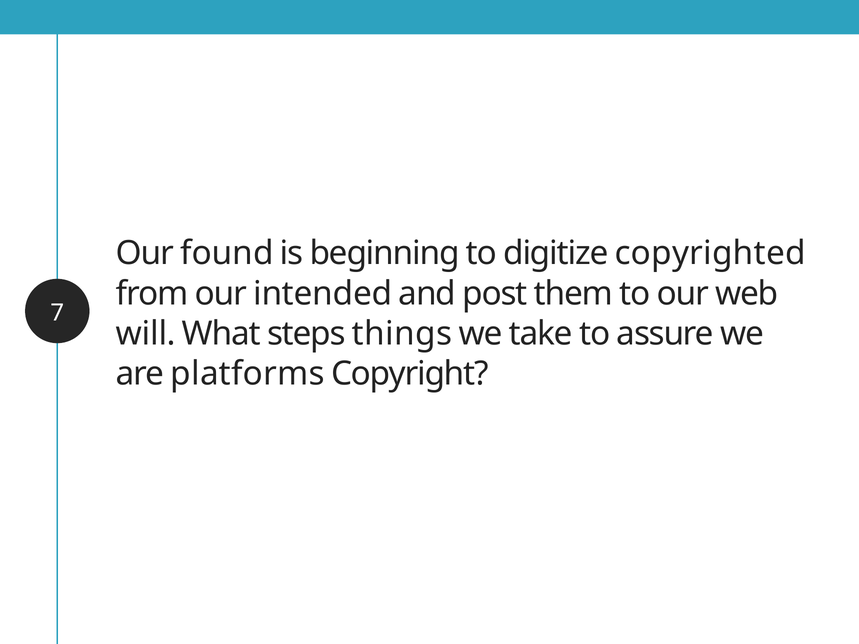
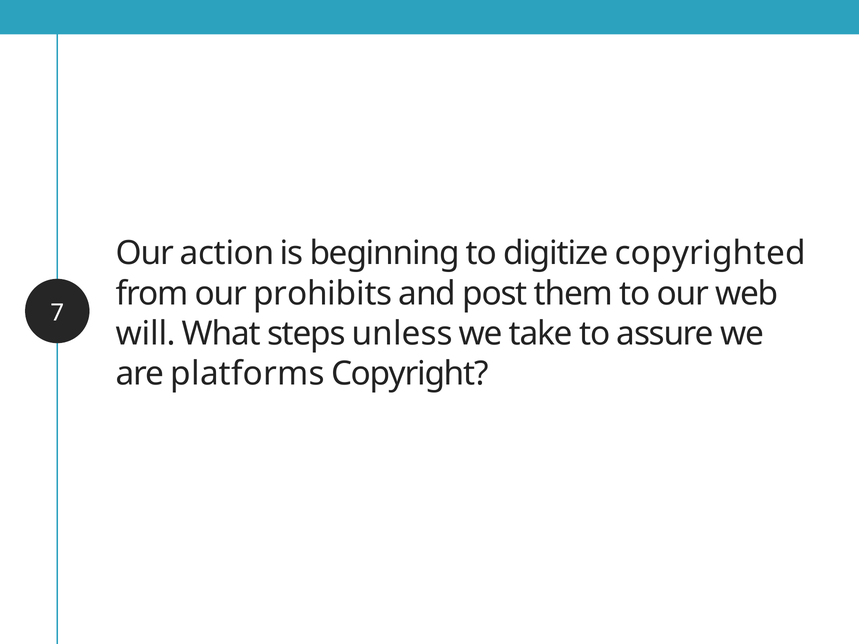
found: found -> action (227, 254)
intended: intended -> prohibits (323, 294)
things: things -> unless (402, 334)
